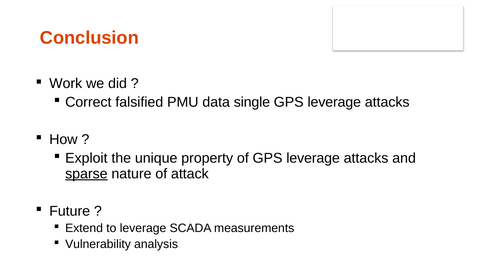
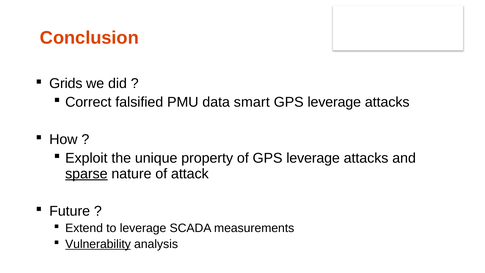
Work: Work -> Grids (66, 84)
single: single -> smart (252, 102)
Vulnerability underline: none -> present (98, 244)
